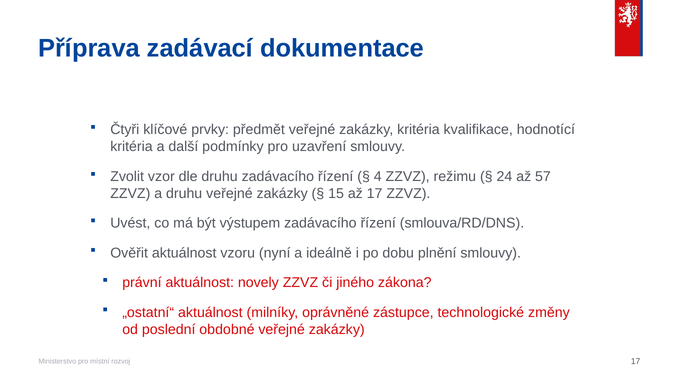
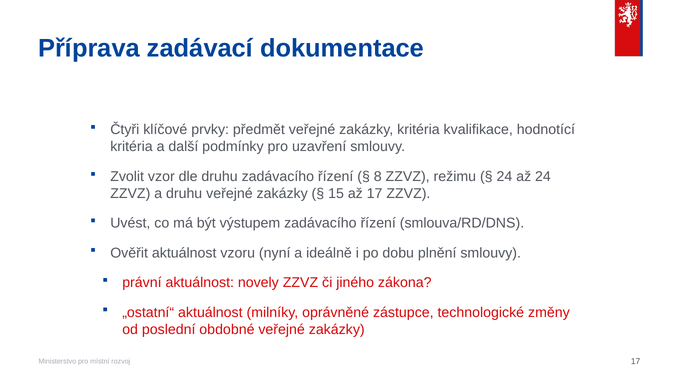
4: 4 -> 8 (378, 176)
až 57: 57 -> 24 (543, 176)
